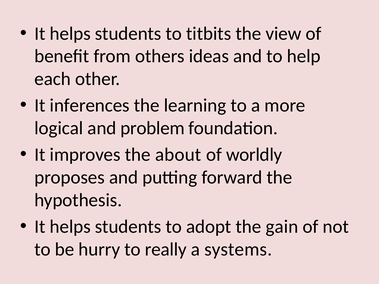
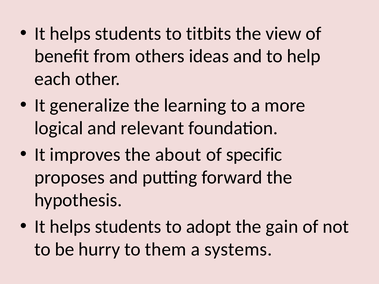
inferences: inferences -> generalize (90, 106)
problem: problem -> relevant (152, 128)
worldly: worldly -> specific (254, 155)
really: really -> them (166, 250)
